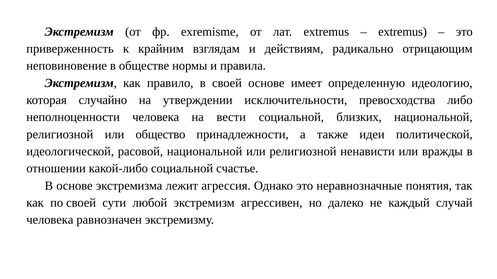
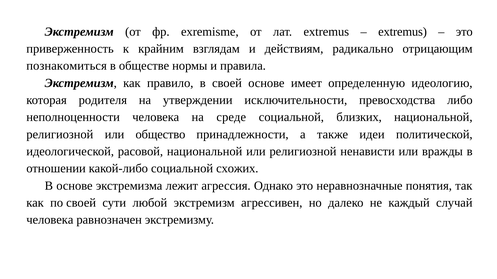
неповиновение: неповиновение -> познакомиться (67, 66)
случайно: случайно -> родителя (103, 100)
вести: вести -> среде (231, 117)
счастье: счастье -> схожих (237, 169)
